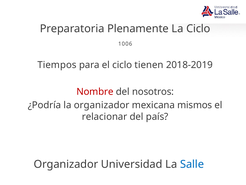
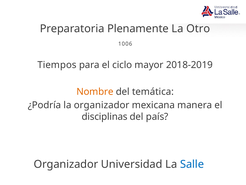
La Ciclo: Ciclo -> Otro (198, 29)
tienen: tienen -> mayor (149, 65)
Nombre colour: red -> orange (95, 92)
nosotros: nosotros -> temática (153, 92)
mismos: mismos -> manera (195, 105)
relacionar: relacionar -> disciplinas (105, 116)
